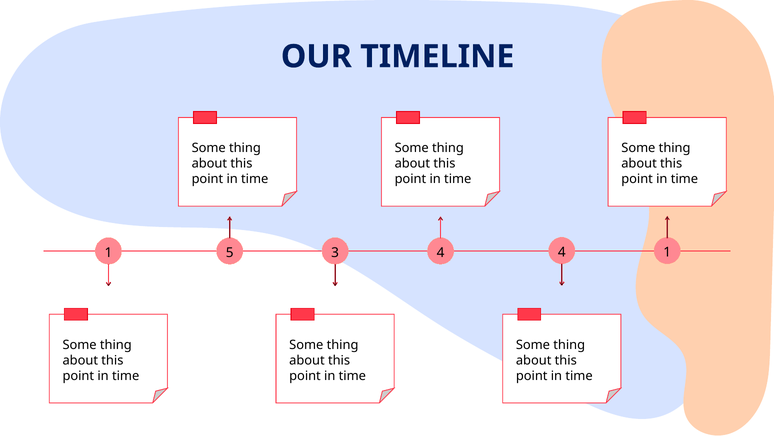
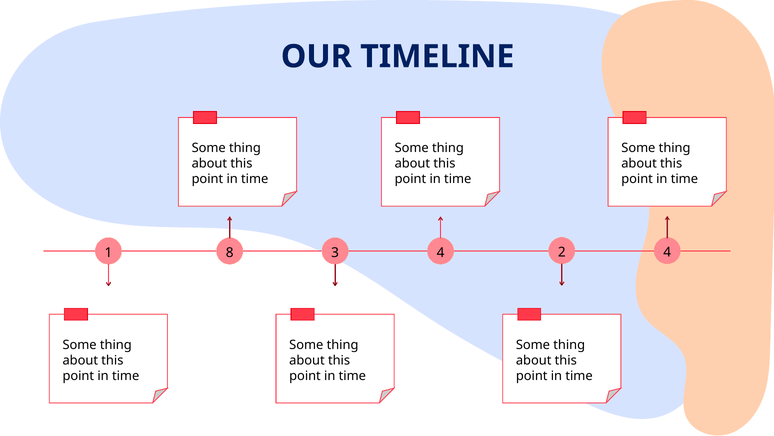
5: 5 -> 8 (230, 252)
4 4: 4 -> 2 (562, 252)
3 1: 1 -> 4 (667, 252)
